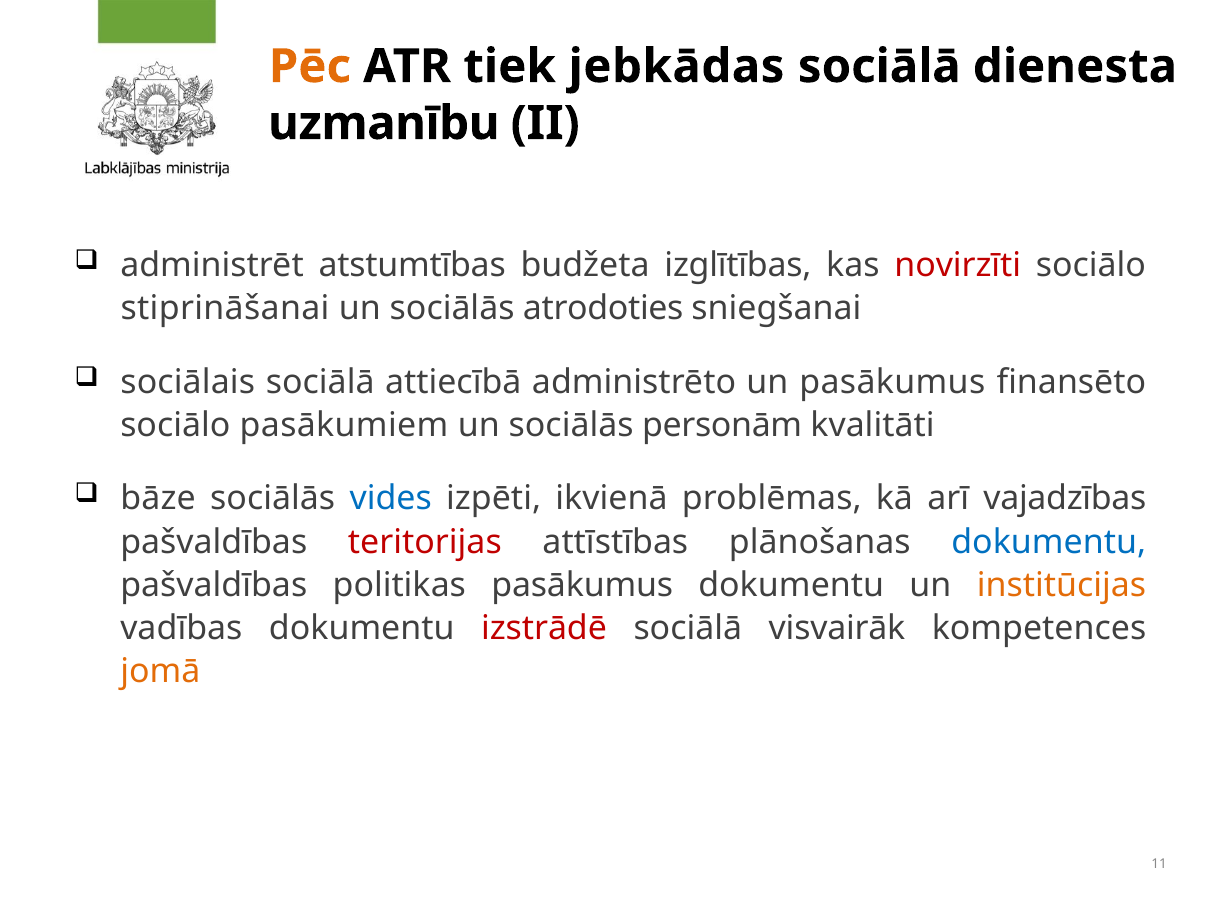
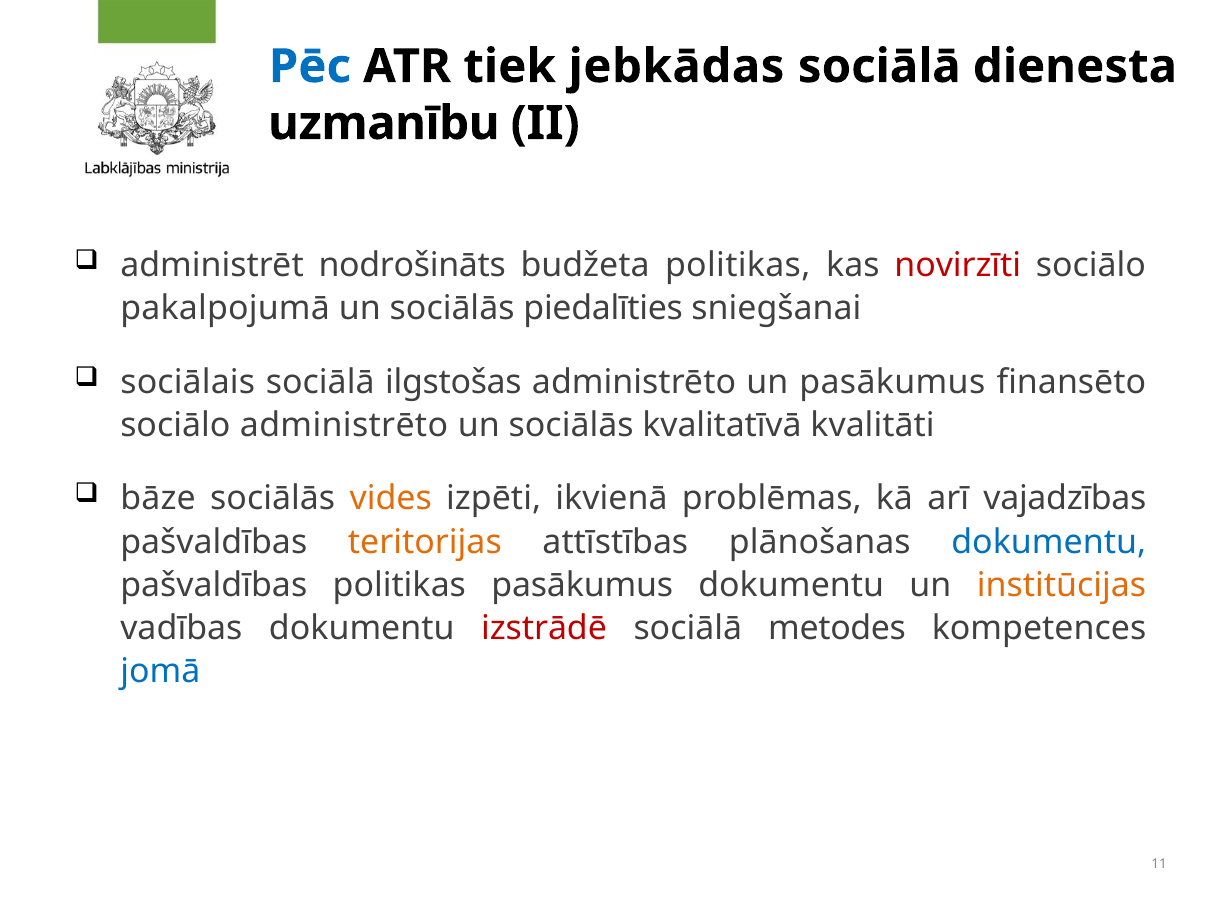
Pēc colour: orange -> blue (310, 66)
atstumtības: atstumtības -> nodrošināts (412, 265)
budžeta izglītības: izglītības -> politikas (738, 265)
stiprināšanai: stiprināšanai -> pakalpojumā (225, 308)
atrodoties: atrodoties -> piedalīties (603, 308)
attiecībā: attiecībā -> ilgstošas (453, 382)
sociālo pasākumiem: pasākumiem -> administrēto (344, 425)
personām: personām -> kvalitatīvā (722, 425)
vides colour: blue -> orange (391, 499)
teritorijas colour: red -> orange (425, 542)
visvairāk: visvairāk -> metodes (837, 628)
jomā colour: orange -> blue (160, 671)
